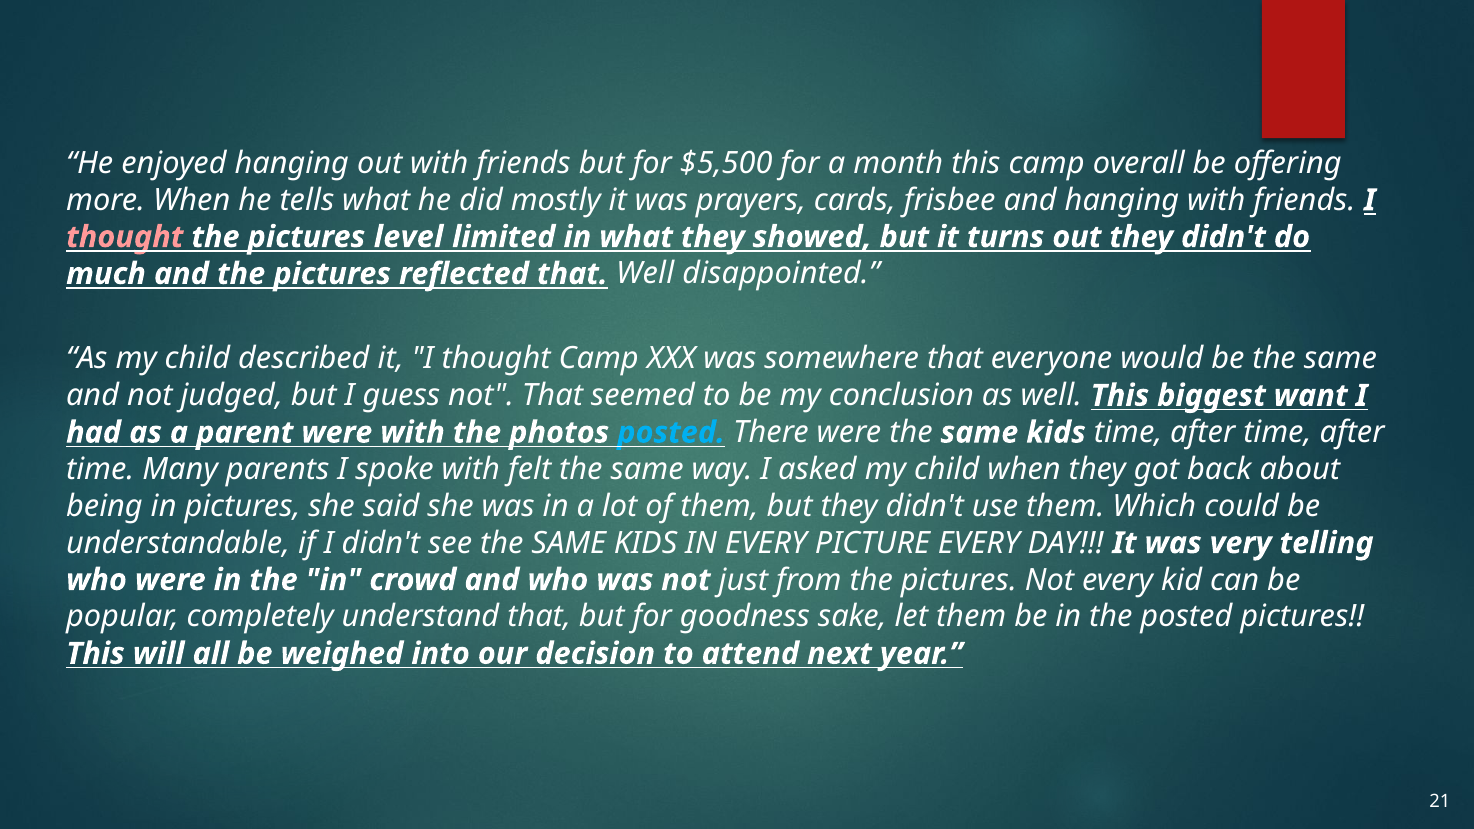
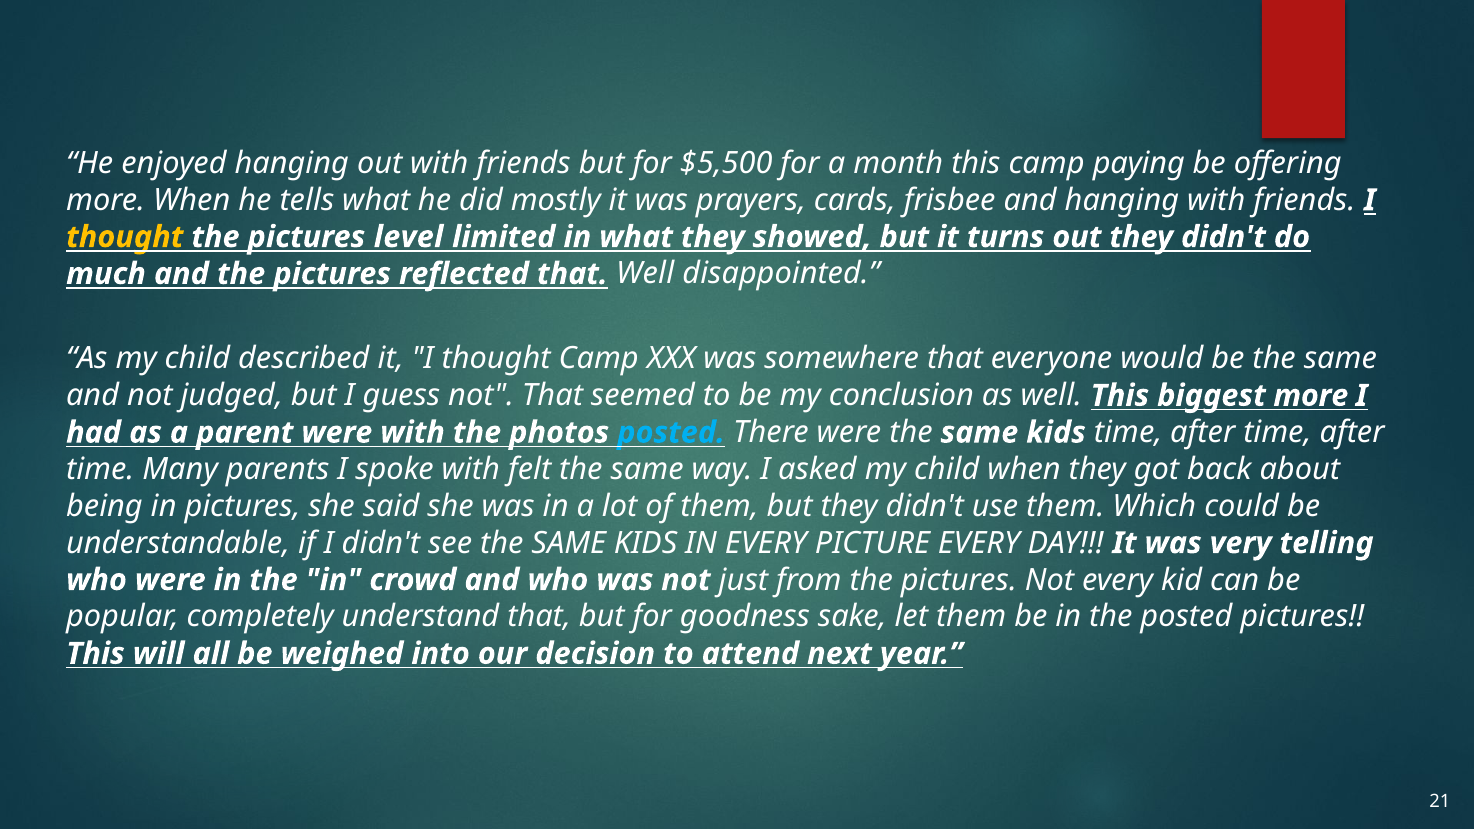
overall: overall -> paying (1139, 163)
thought colour: pink -> yellow (125, 237)
biggest want: want -> more (1311, 396)
